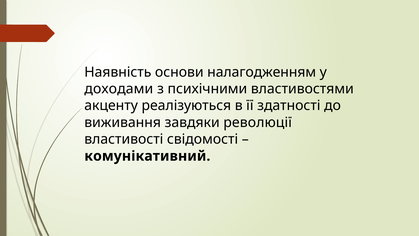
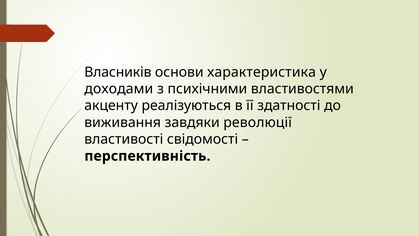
Наявність: Наявність -> Власників (118, 72)
налагодженням: налагодженням -> характеристика (262, 72)
комунікативний: комунікативний -> перспективність (147, 156)
